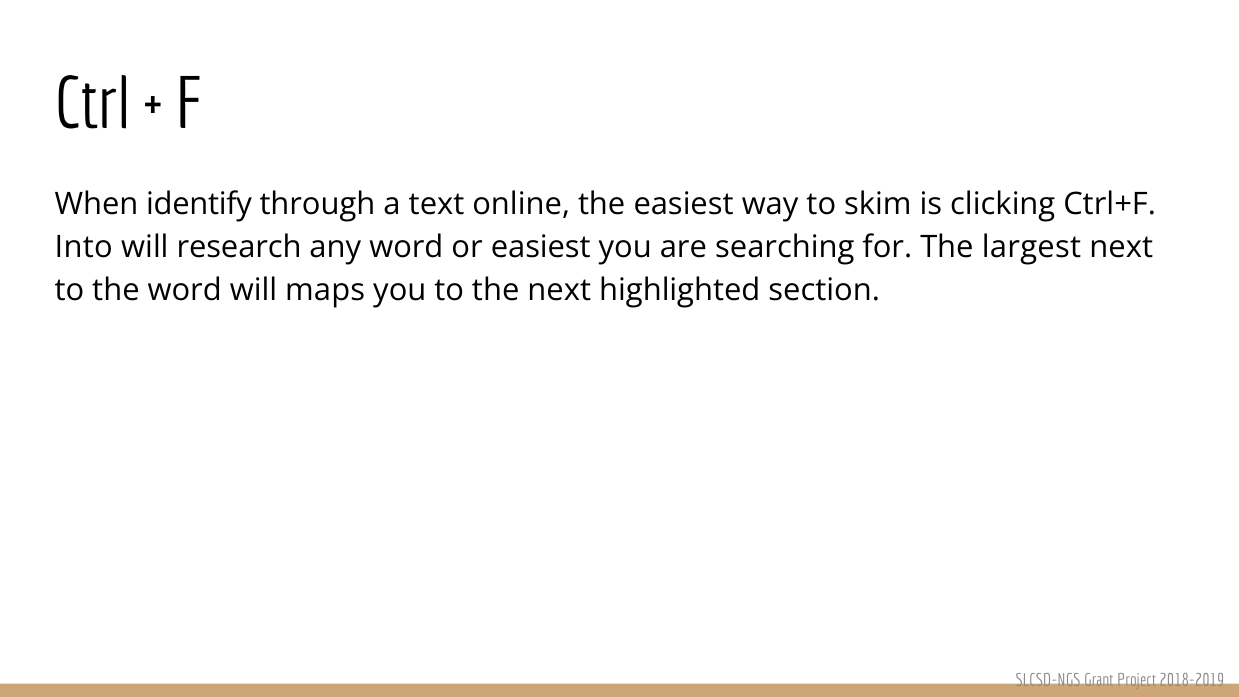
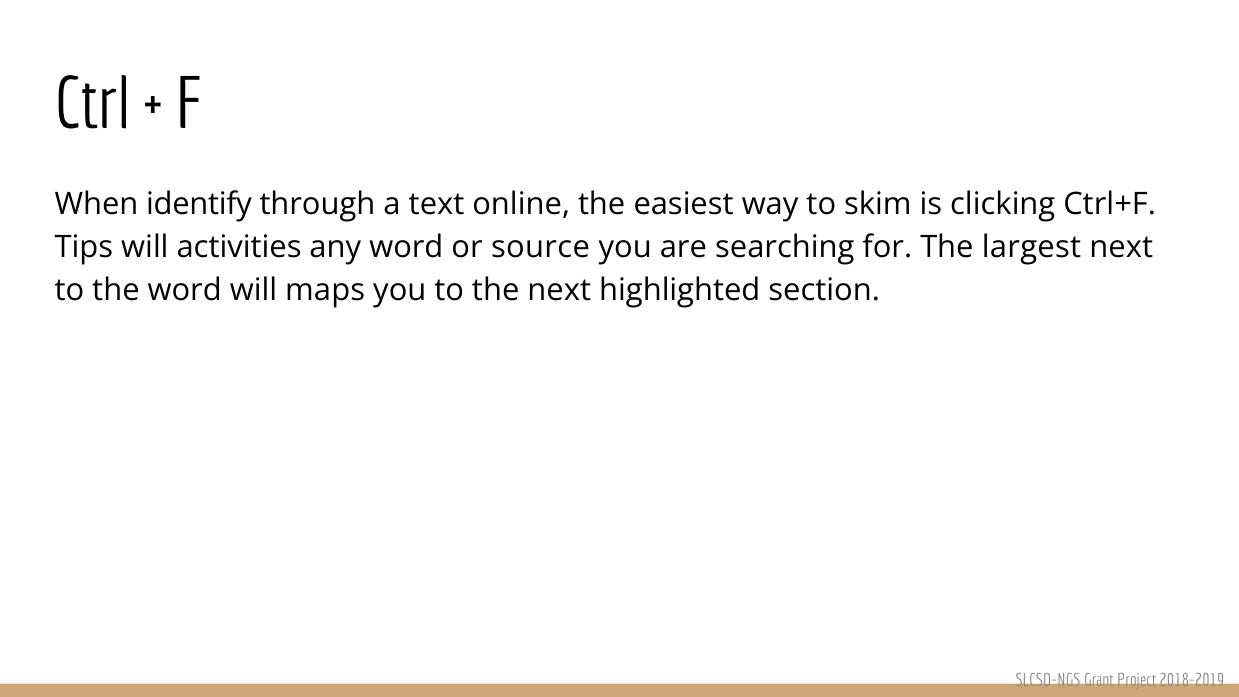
Into: Into -> Tips (84, 247)
research: research -> activities (239, 247)
or easiest: easiest -> source (541, 247)
